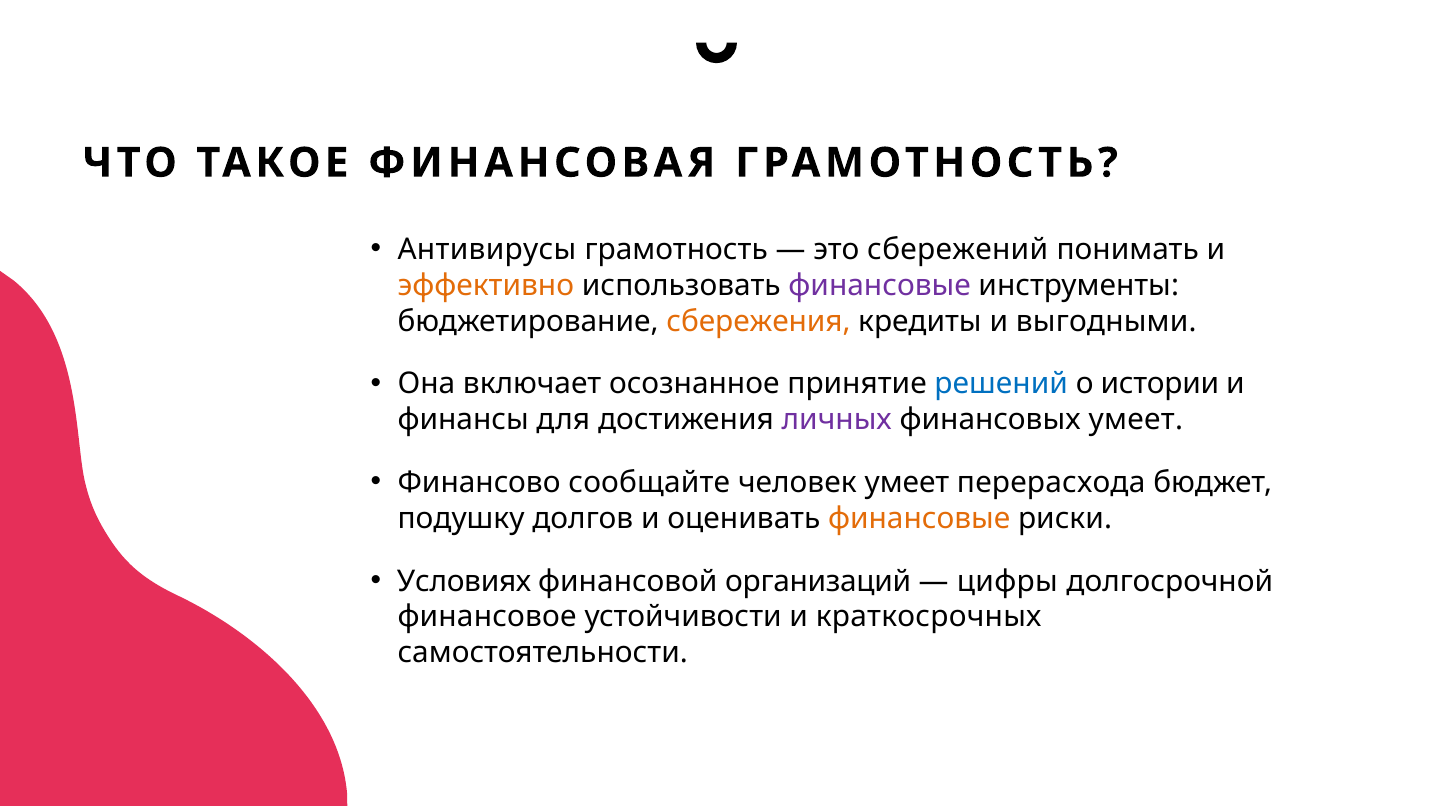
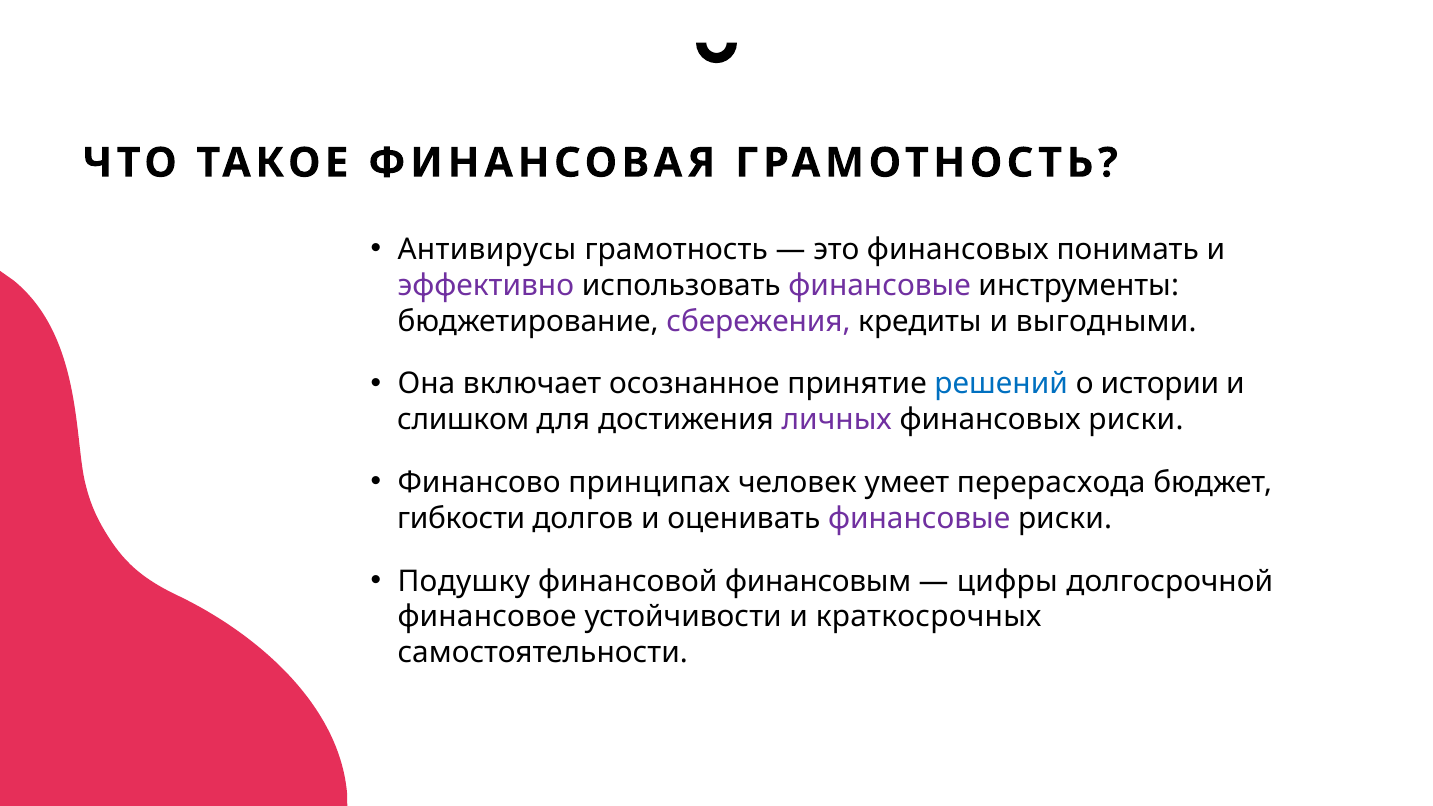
это сбережений: сбережений -> финансовых (958, 250)
эффективно colour: orange -> purple (486, 286)
сбережения colour: orange -> purple (758, 321)
финансы: финансы -> слишком (463, 420)
финансовых умеет: умеет -> риски (1136, 420)
сообщайте: сообщайте -> принципах (649, 483)
подушку: подушку -> гибкости (461, 518)
финансовые colour: orange -> purple (919, 518)
Условиях: Условиях -> Подушку (464, 581)
организаций: организаций -> финансовым (818, 581)
